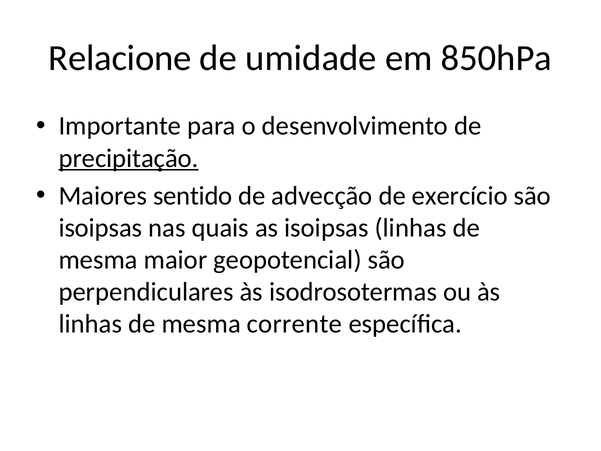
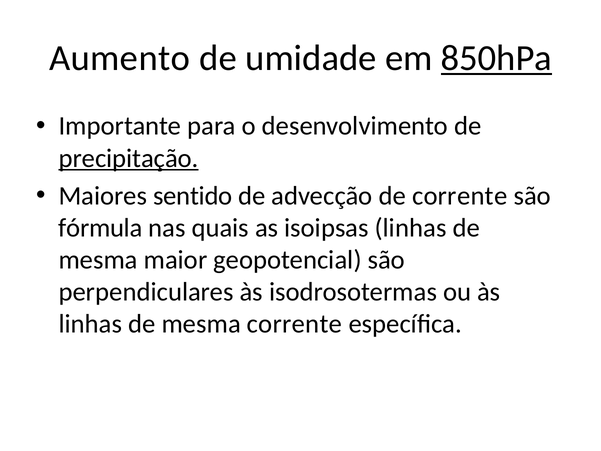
Relacione: Relacione -> Aumento (120, 58)
850hPa underline: none -> present (496, 58)
de exercício: exercício -> corrente (460, 196)
isoipsas: isoipsas -> fórmula (100, 228)
